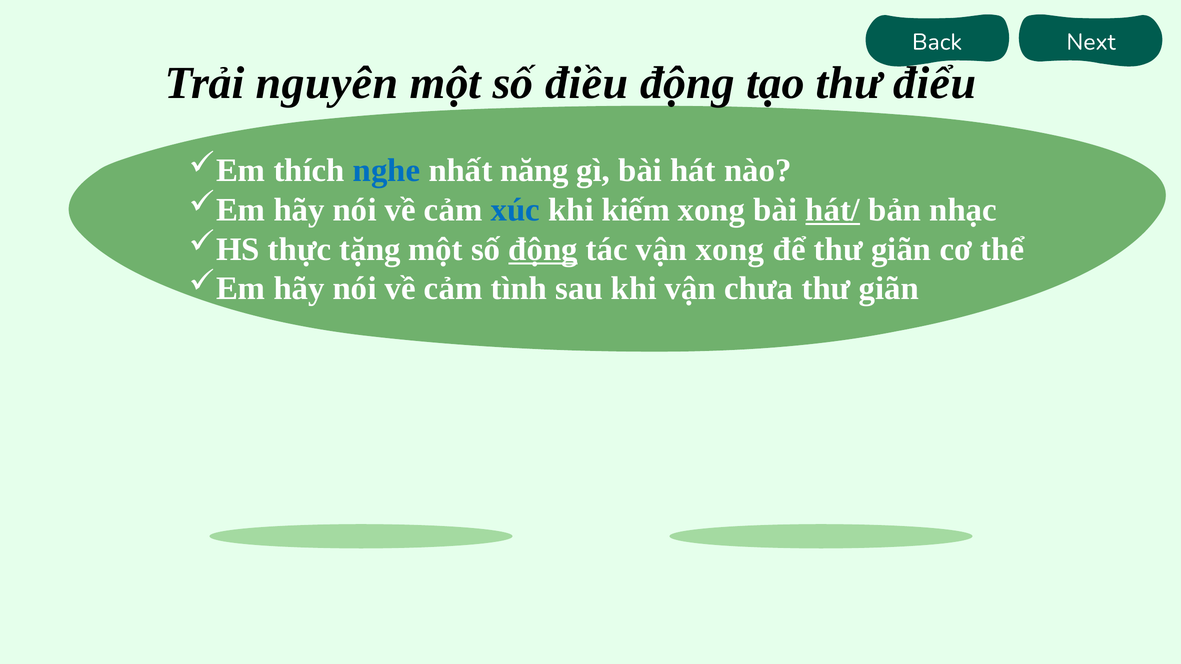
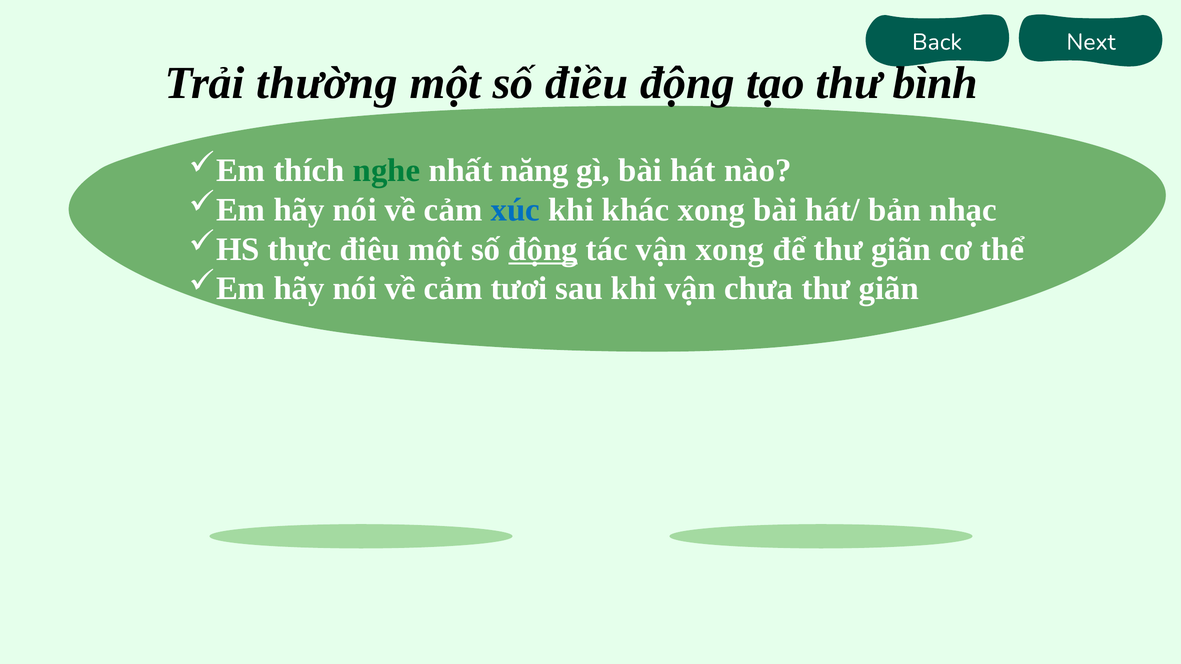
nguyên: nguyên -> thường (327, 83)
điểu: điểu -> bình (935, 83)
nghe colour: blue -> green (387, 171)
kiếm: kiếm -> khác (636, 210)
hát/ underline: present -> none (833, 210)
tặng: tặng -> điêu (370, 249)
tình: tình -> tươi (519, 289)
